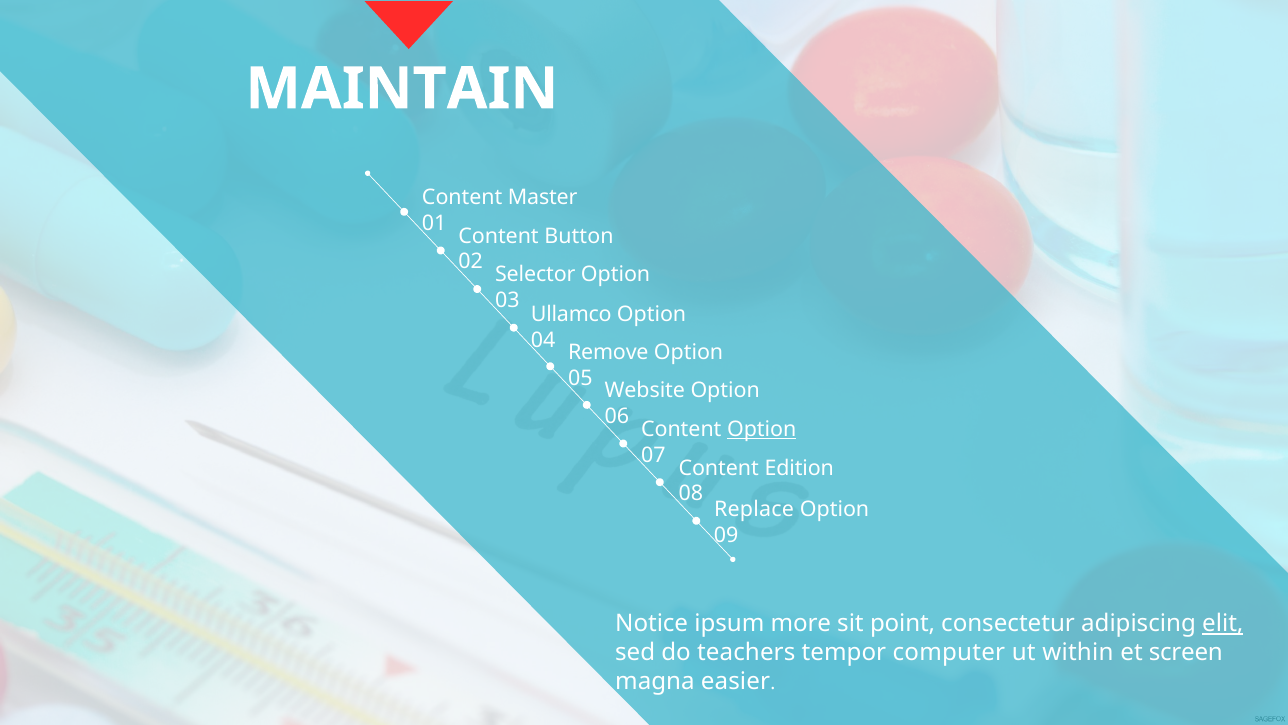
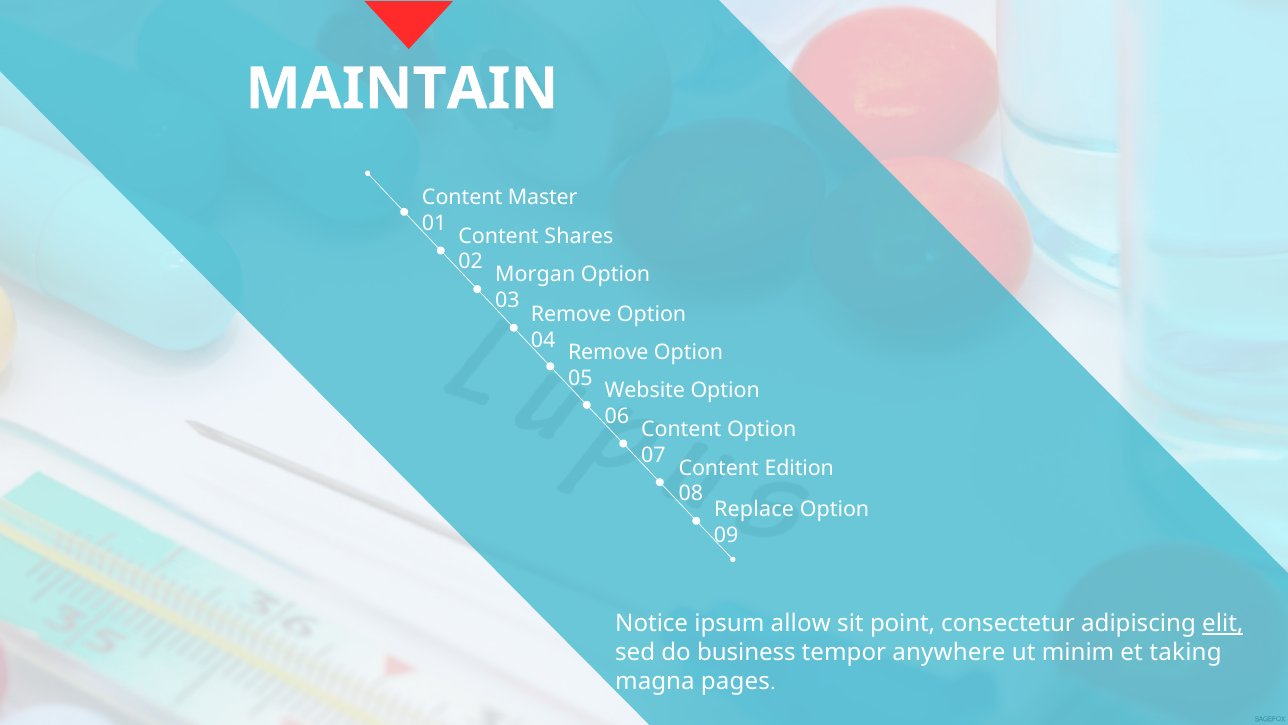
Button: Button -> Shares (579, 236)
Selector: Selector -> Morgan (535, 274)
Ullamco: Ullamco -> Remove (571, 314)
Option underline: present -> none (762, 429)
more: more -> allow (801, 623)
teachers: teachers -> business (746, 652)
computer: computer -> anywhere (949, 652)
within: within -> minim (1078, 652)
screen: screen -> taking (1186, 652)
easier: easier -> pages (735, 681)
